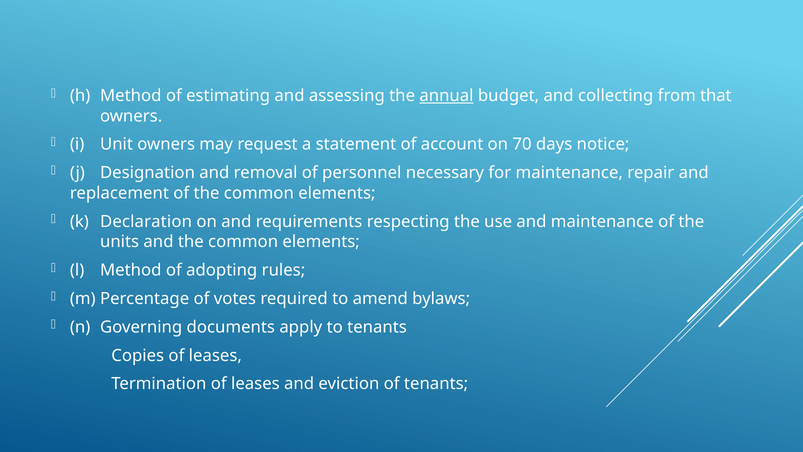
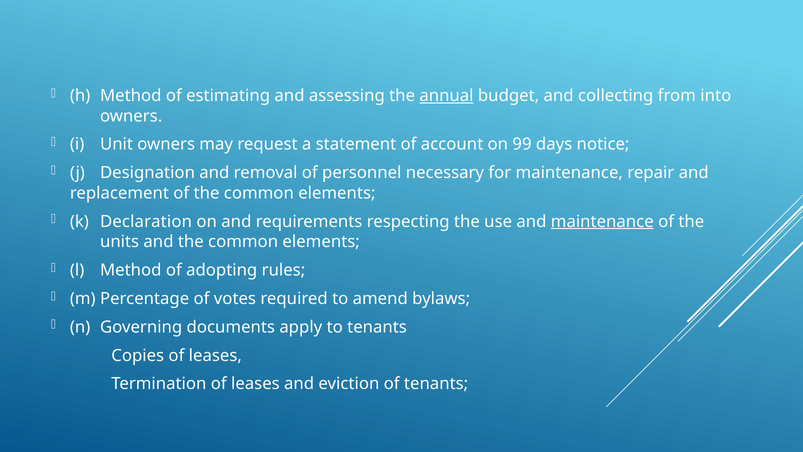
that: that -> into (716, 96)
70: 70 -> 99 (522, 144)
maintenance underline: none -> present (602, 221)
